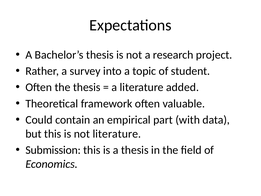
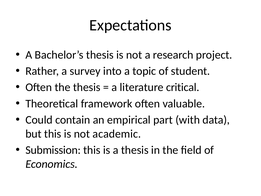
added: added -> critical (183, 87)
not literature: literature -> academic (117, 134)
